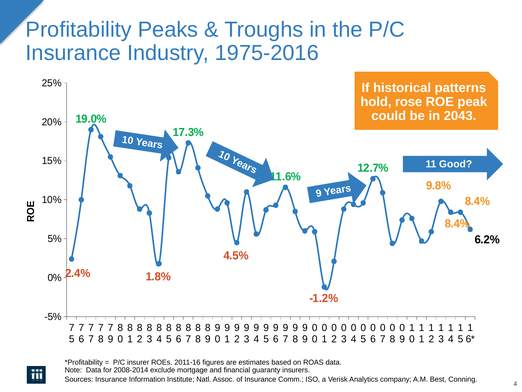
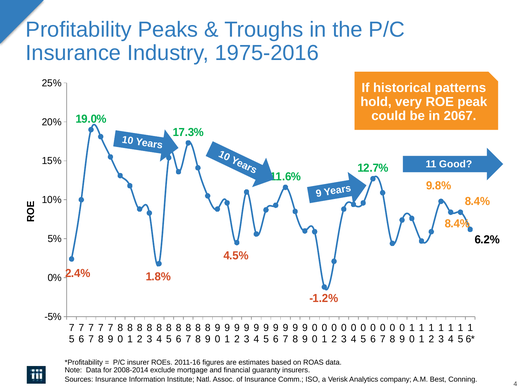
rose: rose -> very (409, 102)
2043: 2043 -> 2067 (460, 116)
